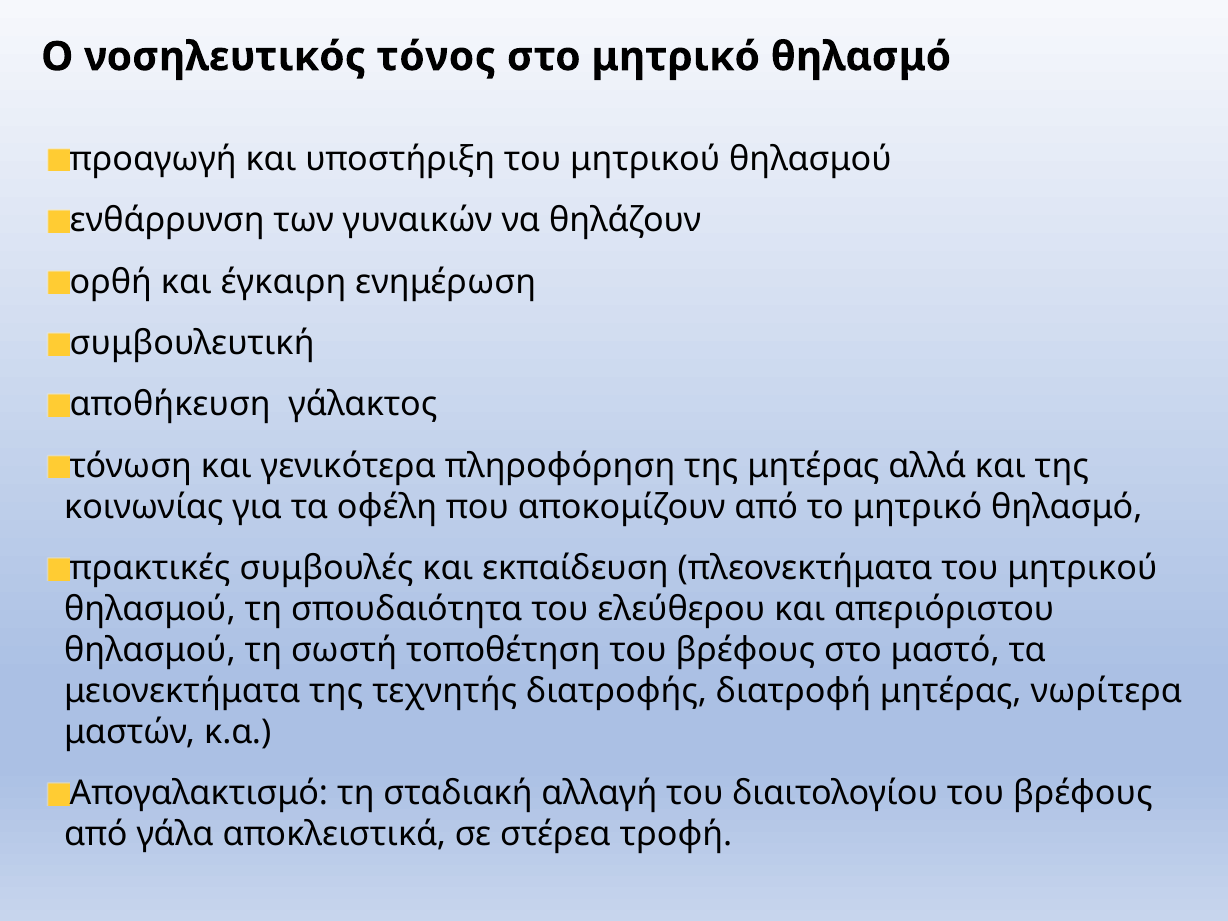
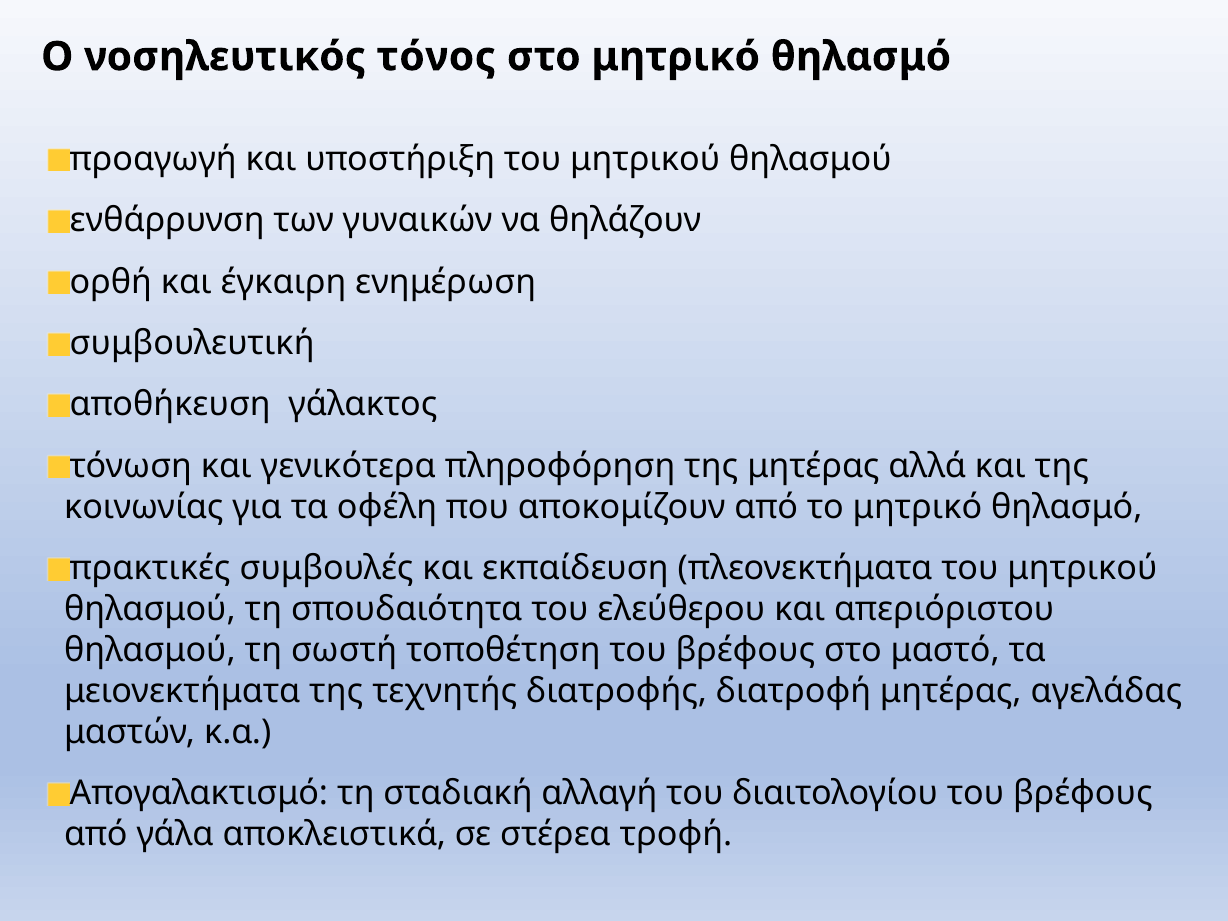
νωρίτερα: νωρίτερα -> αγελάδας (1106, 691)
